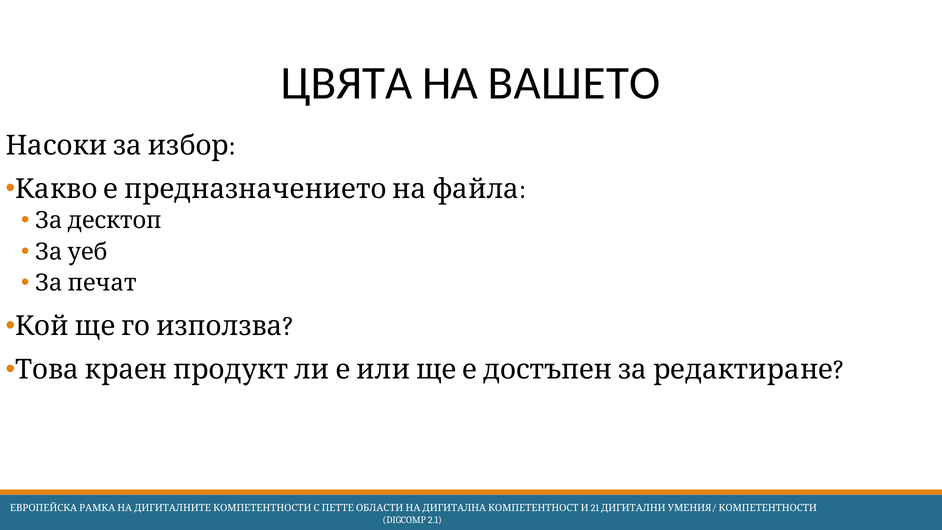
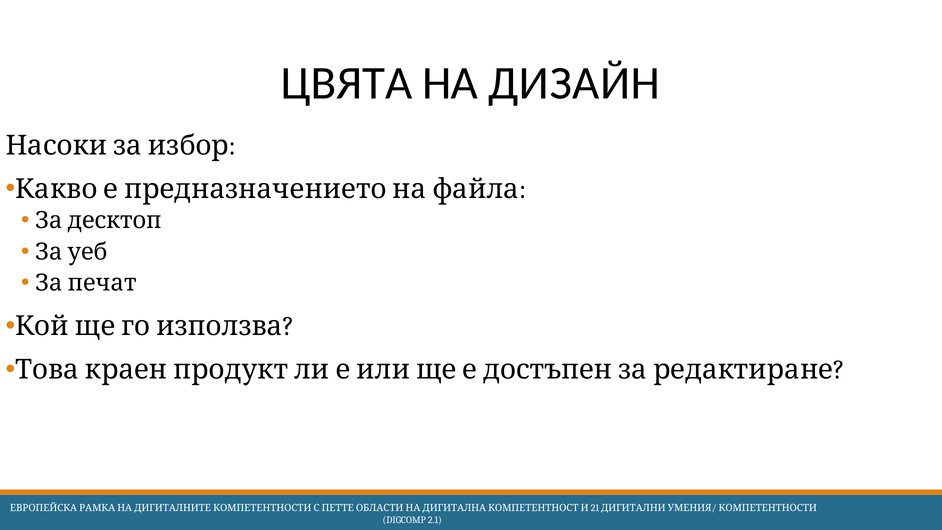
ВАШЕТО: ВАШЕТО -> ДИЗАЙН (574, 83)
